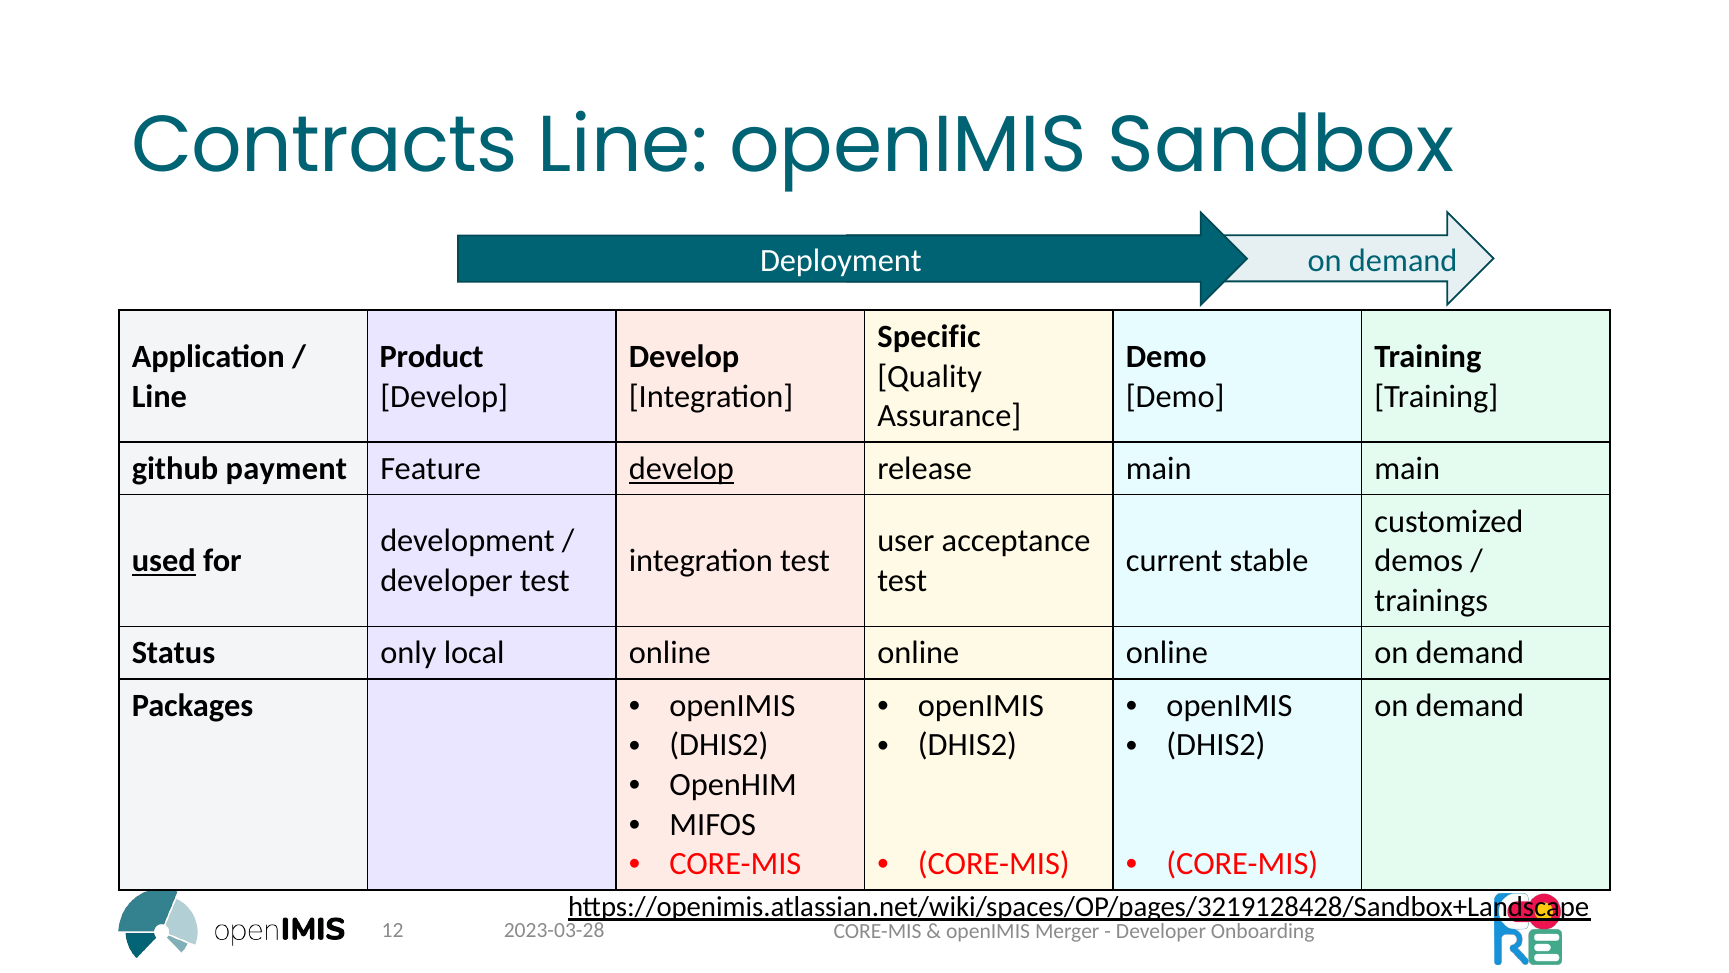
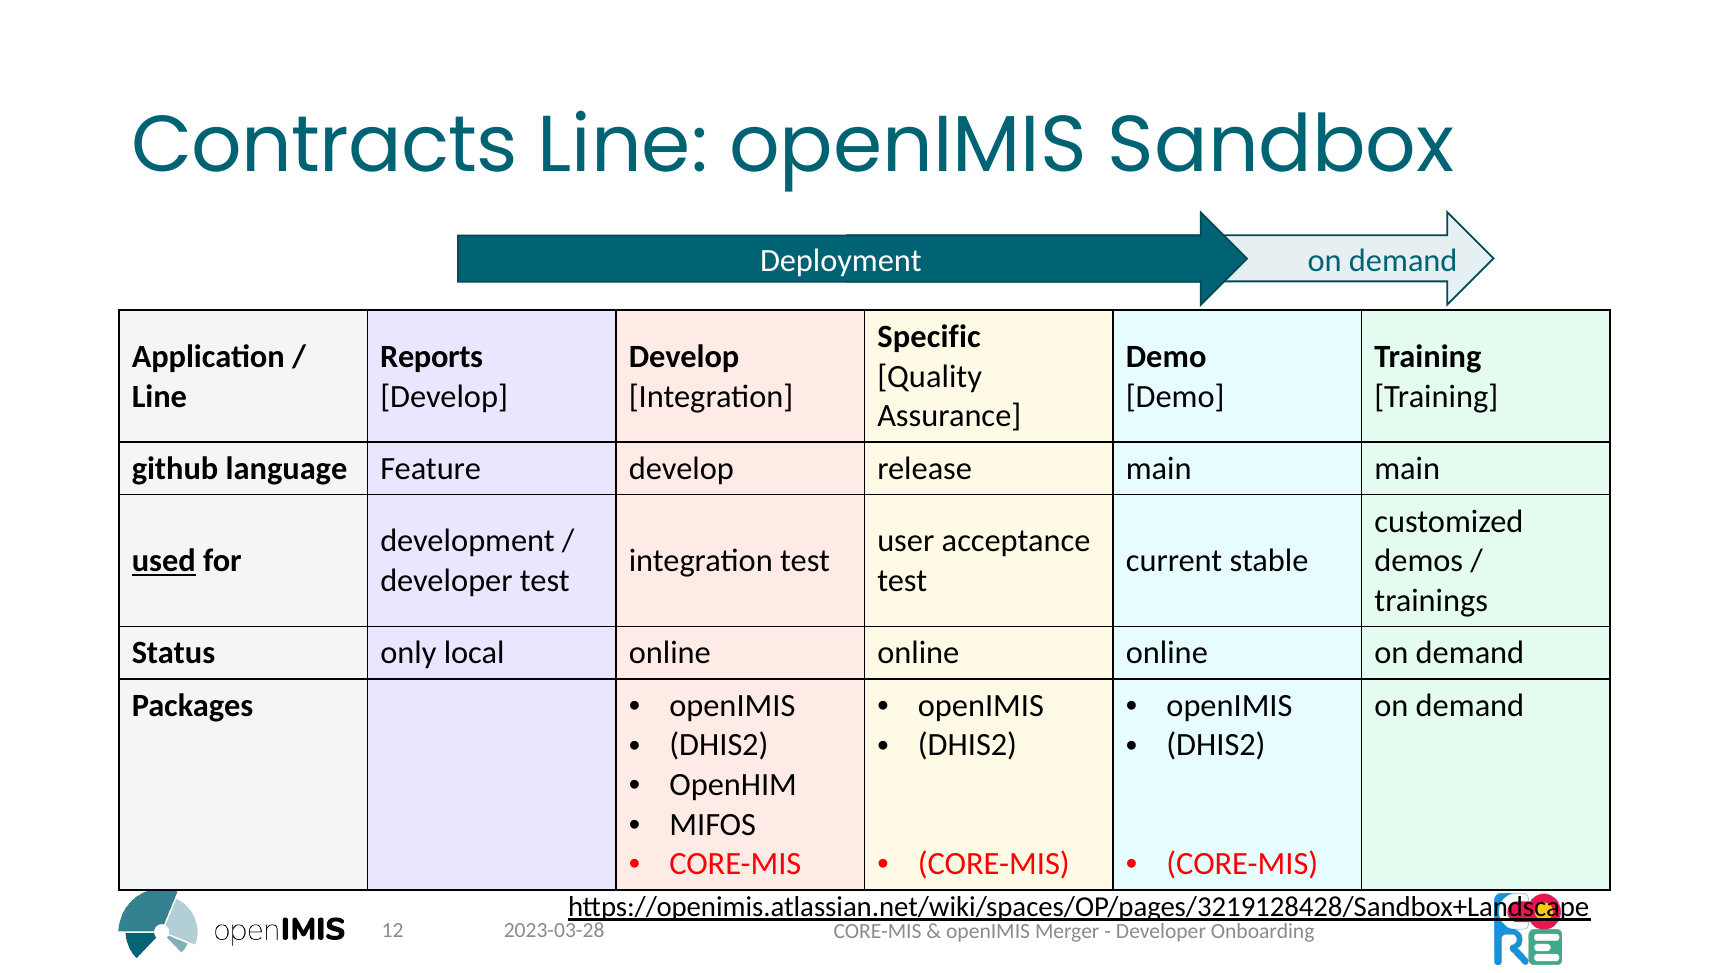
Product: Product -> Reports (432, 357)
payment: payment -> language (287, 468)
develop underline: present -> none (681, 468)
